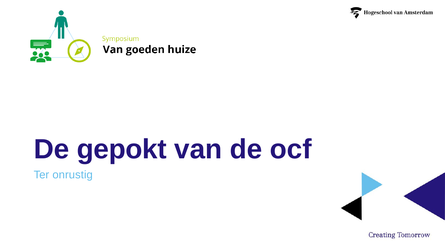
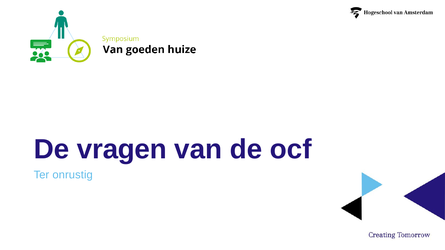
gepokt: gepokt -> vragen (122, 150)
